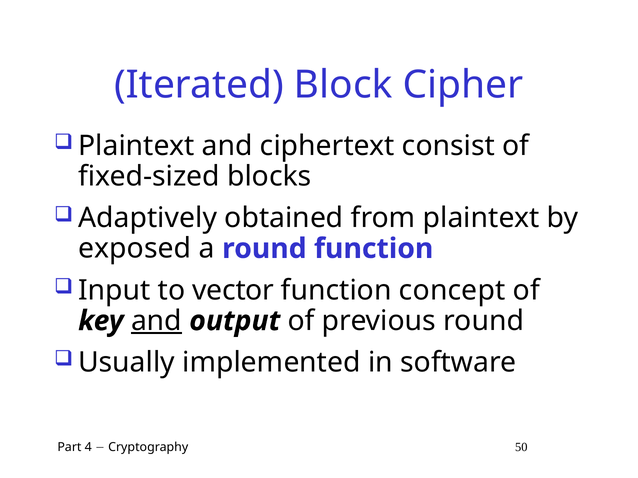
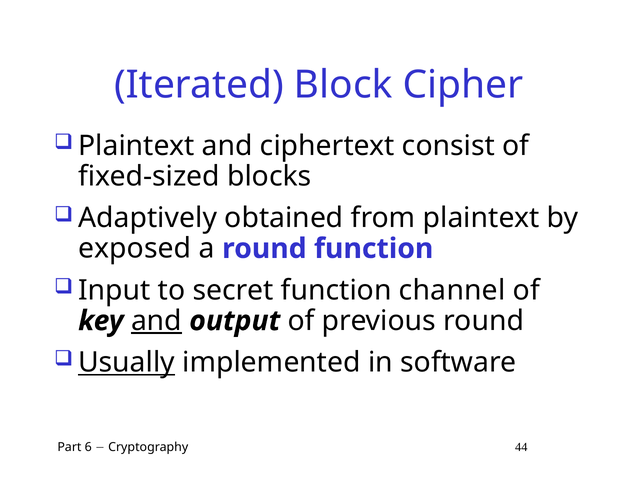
vector: vector -> secret (233, 291)
concept: concept -> channel (452, 291)
Usually underline: none -> present (127, 363)
4: 4 -> 6 (88, 447)
50: 50 -> 44 (521, 447)
